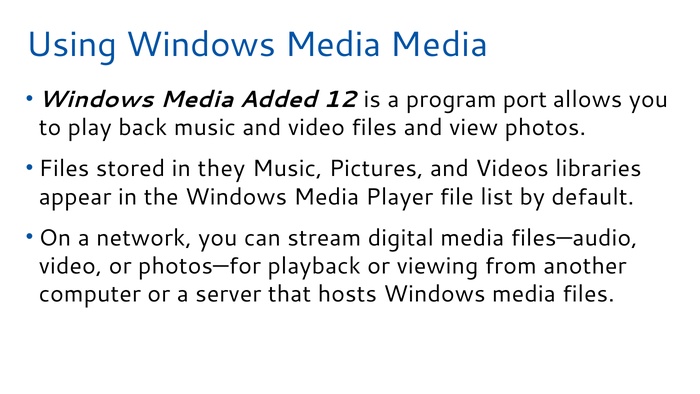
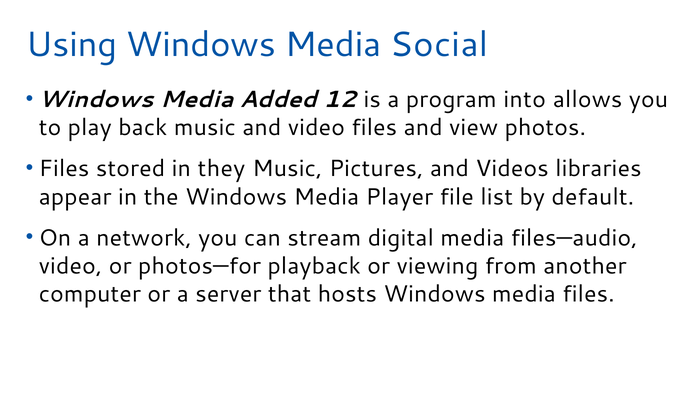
Media Media: Media -> Social (439, 45)
port: port -> into (525, 100)
